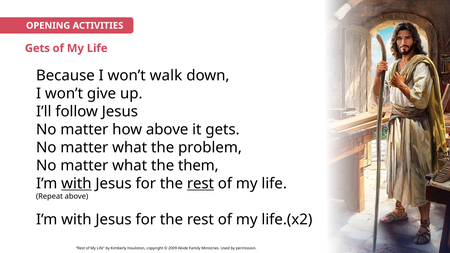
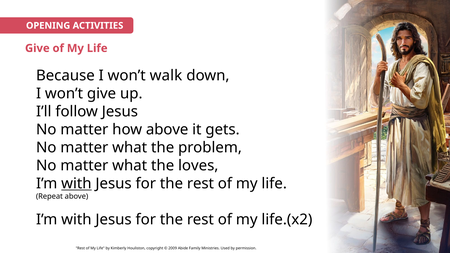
Gets: Gets -> Give (37, 48)
them: them -> loves (198, 166)
rest underline: present -> none (200, 184)
